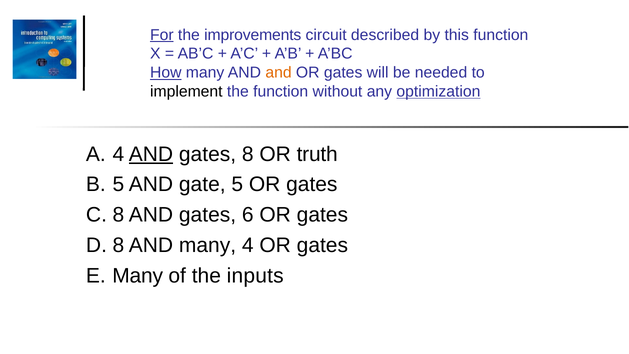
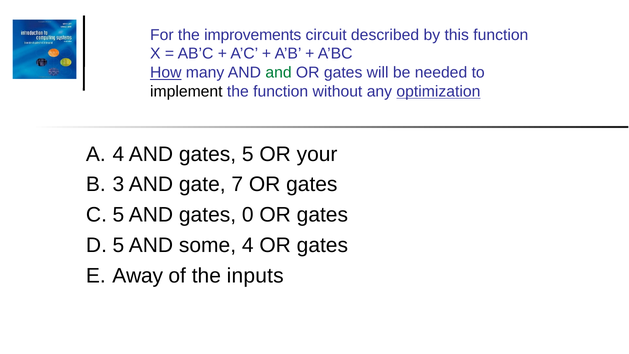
For underline: present -> none (162, 35)
and colour: orange -> green (279, 73)
AND underline: present -> none (151, 154)
gates 8: 8 -> 5 (248, 154)
truth: truth -> your (317, 154)
5: 5 -> 3 (118, 184)
gate 5: 5 -> 7 (237, 184)
8: 8 -> 5 (118, 215)
6: 6 -> 0 (248, 215)
8: 8 -> 5 (118, 245)
AND many: many -> some (207, 245)
Many: Many -> Away (138, 276)
